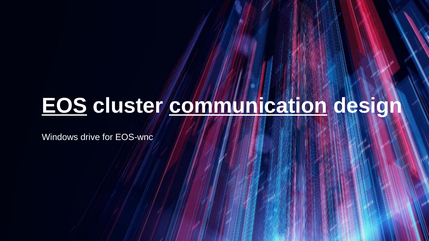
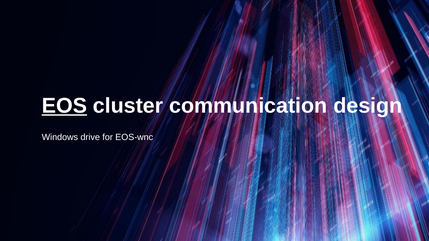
communication underline: present -> none (248, 106)
